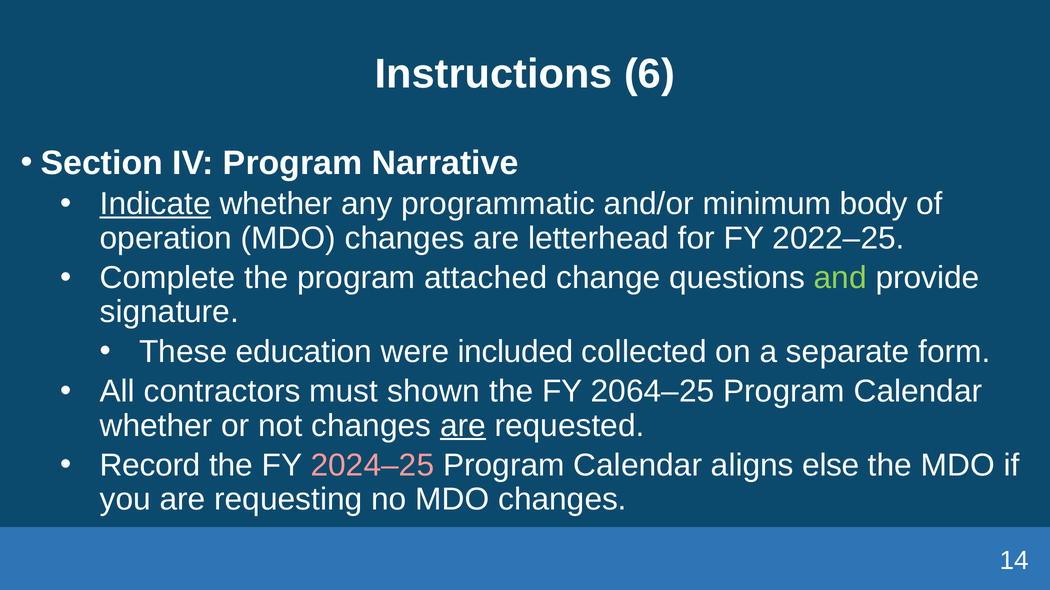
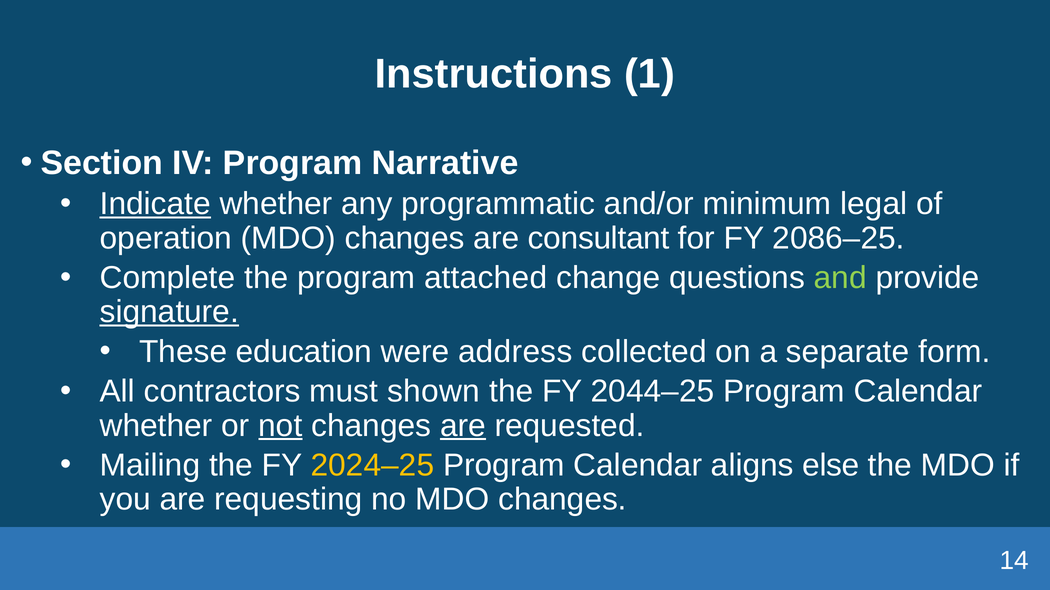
6: 6 -> 1 (650, 74)
body: body -> legal (874, 204)
letterhead: letterhead -> consultant (599, 238)
2022–25: 2022–25 -> 2086–25 (839, 238)
signature underline: none -> present (169, 312)
included: included -> address (515, 352)
2064–25: 2064–25 -> 2044–25 (653, 392)
not underline: none -> present (280, 426)
Record: Record -> Mailing (150, 466)
2024–25 colour: pink -> yellow (372, 466)
